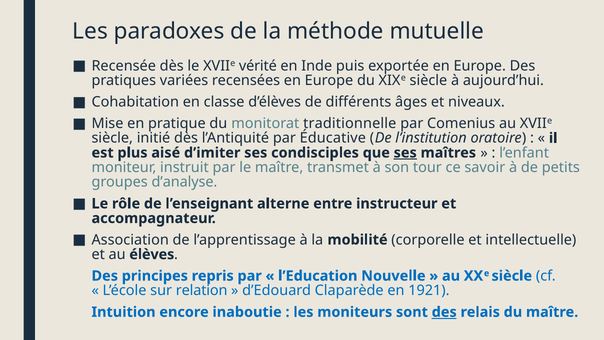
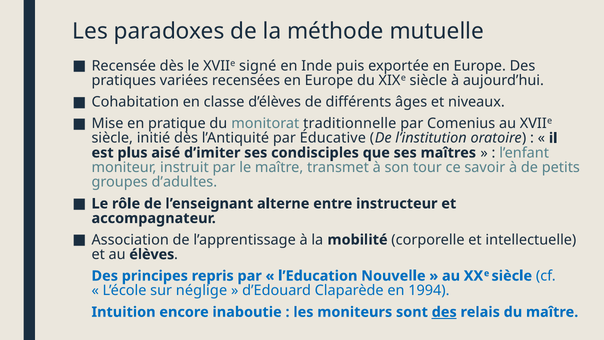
vérité: vérité -> signé (258, 66)
ses underline: present -> none (405, 153)
d’analyse: d’analyse -> d’adultes (184, 182)
relation: relation -> néglige (202, 290)
1921: 1921 -> 1994 (429, 290)
